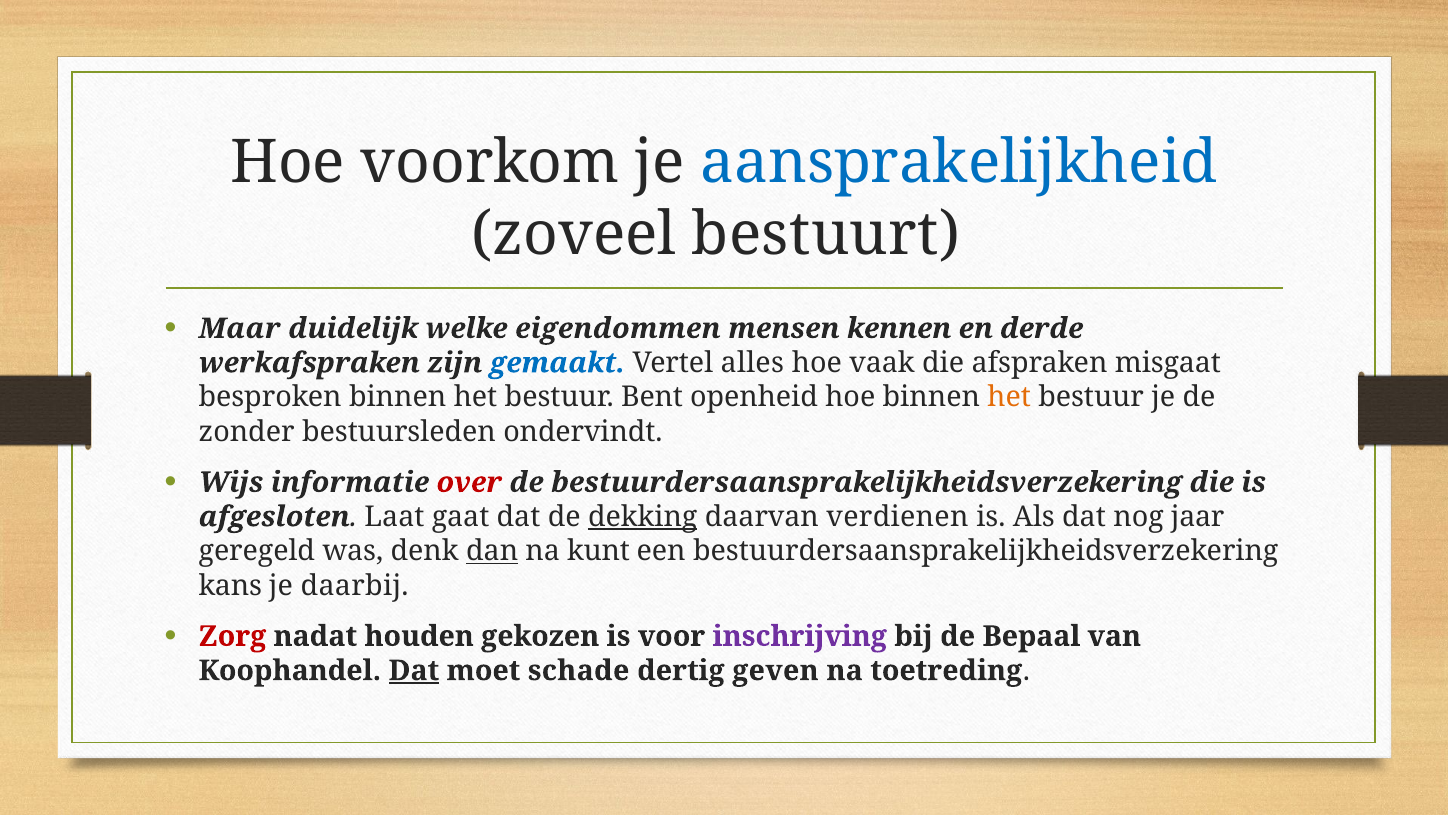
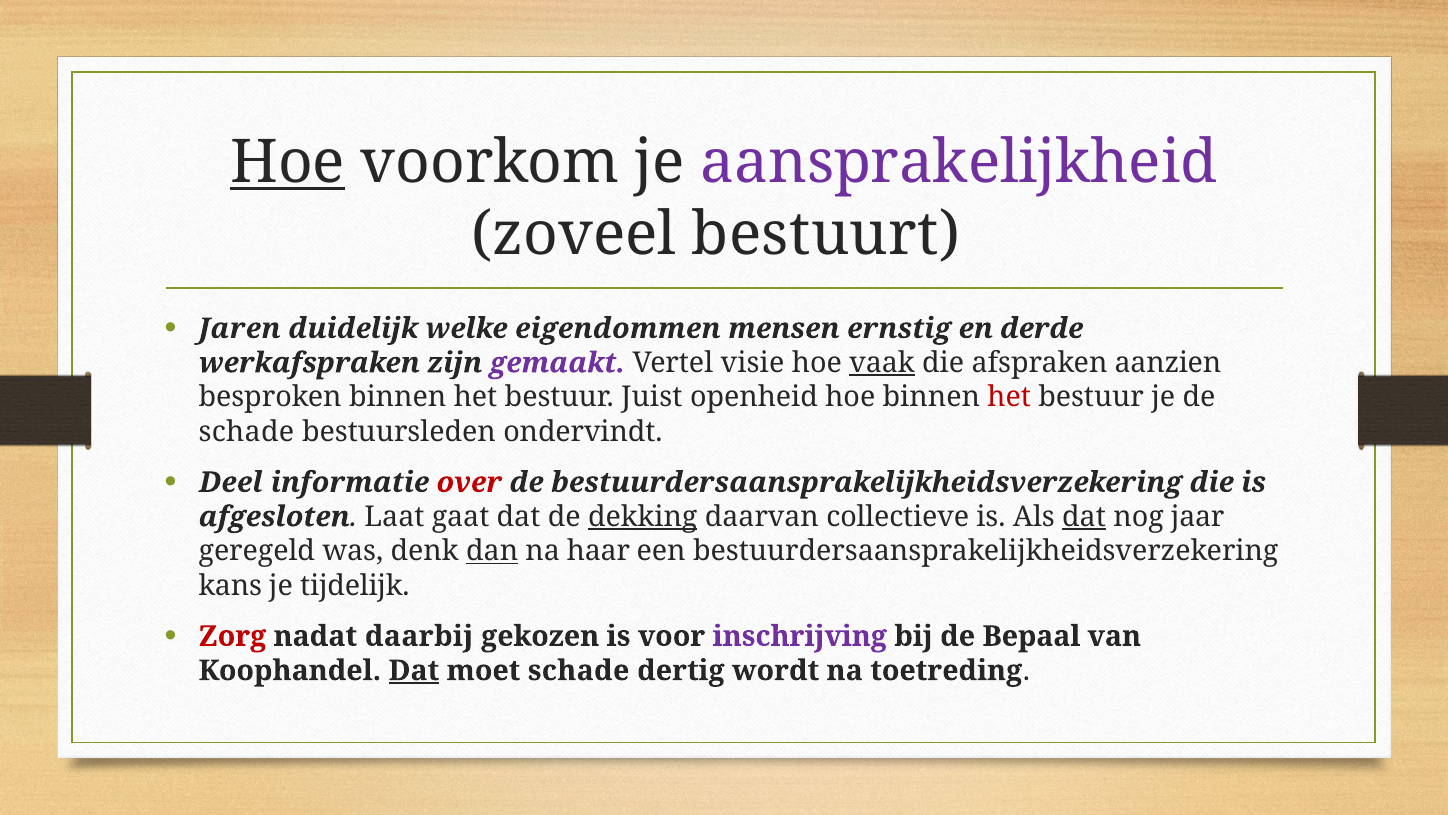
Hoe underline: none -> present (288, 162)
aansprakelijkheid colour: blue -> purple (959, 162)
Maar: Maar -> Jaren (240, 328)
kennen: kennen -> ernstig (899, 328)
gemaakt colour: blue -> purple (557, 363)
alles: alles -> visie (752, 363)
vaak underline: none -> present (882, 363)
misgaat: misgaat -> aanzien (1168, 363)
Bent: Bent -> Juist (652, 397)
het colour: orange -> red (1009, 397)
zonder: zonder -> schade (246, 431)
Wijs: Wijs -> Deel (231, 482)
verdienen: verdienen -> collectieve (898, 516)
dat underline: none -> present (1084, 516)
kunt: kunt -> haar (599, 551)
daarbij: daarbij -> tijdelijk (355, 585)
houden: houden -> daarbij (419, 636)
geven: geven -> wordt (776, 670)
